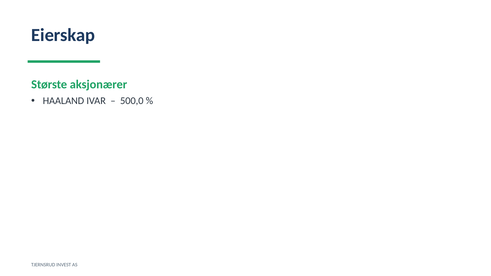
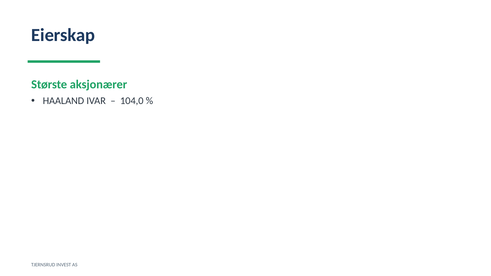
500,0: 500,0 -> 104,0 (132, 101)
